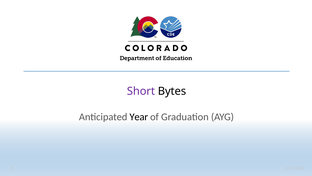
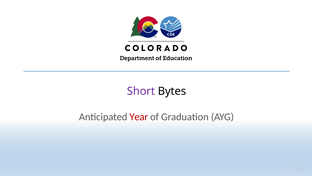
Year colour: black -> red (139, 117)
